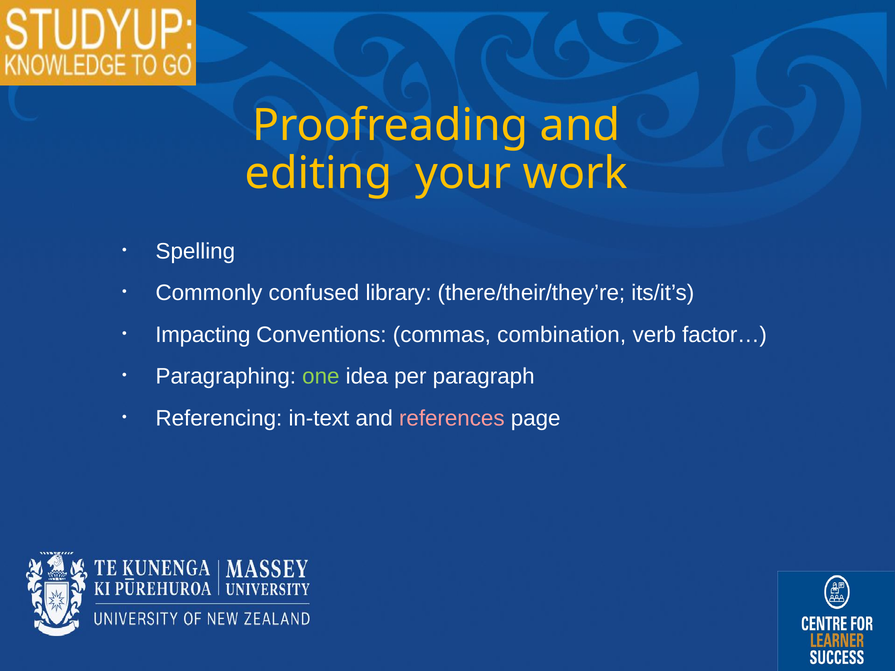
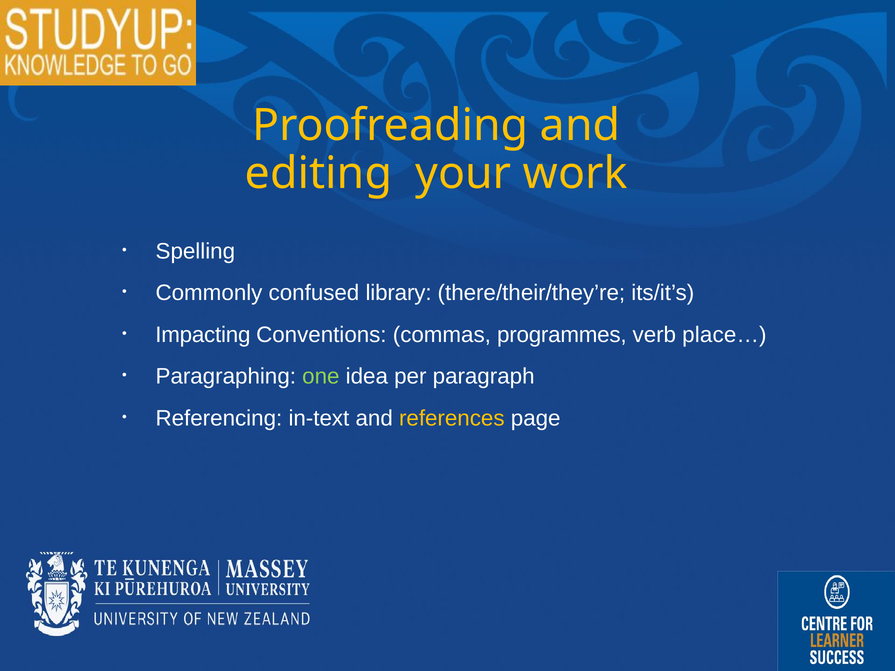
combination: combination -> programmes (562, 335)
factor…: factor… -> place… (724, 335)
references colour: pink -> yellow (452, 418)
